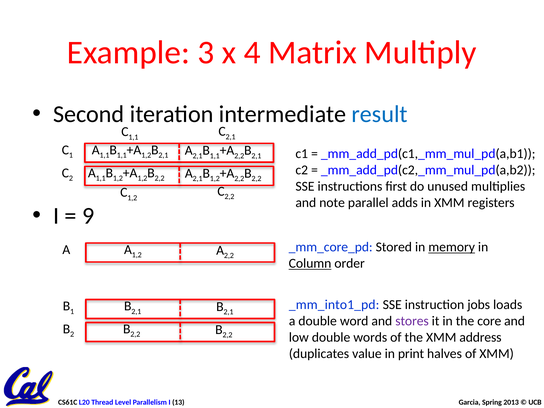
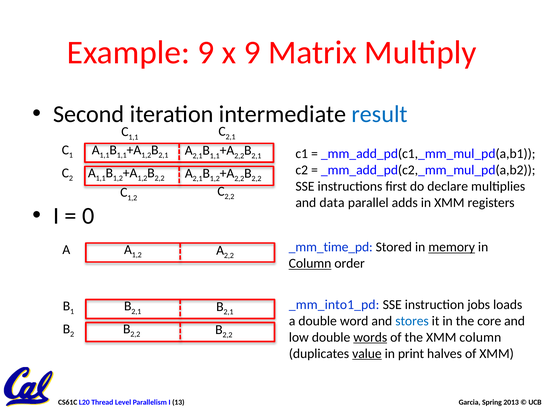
Example 3: 3 -> 9 (206, 53)
x 4: 4 -> 9 (252, 53)
unused: unused -> declare (448, 186)
note: note -> data (332, 203)
9: 9 -> 0 (88, 216)
_mm_core_pd: _mm_core_pd -> _mm_time_pd (331, 247)
stores colour: purple -> blue (412, 321)
words underline: none -> present (370, 337)
XMM address: address -> column (480, 337)
value underline: none -> present (367, 354)
